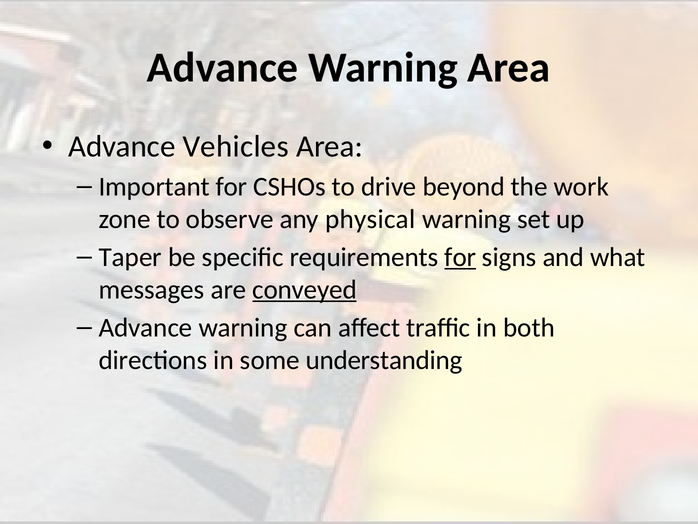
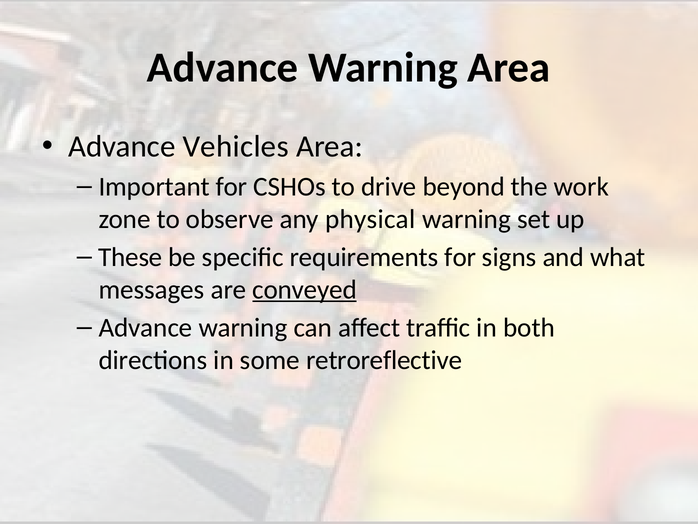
Taper: Taper -> These (130, 257)
for underline: present -> none (460, 257)
understanding: understanding -> retroreflective (384, 360)
